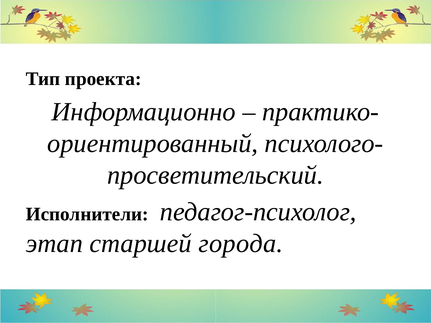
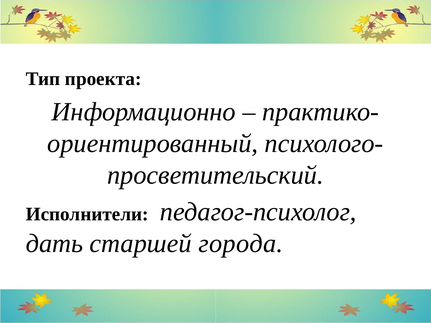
этап: этап -> дать (54, 244)
